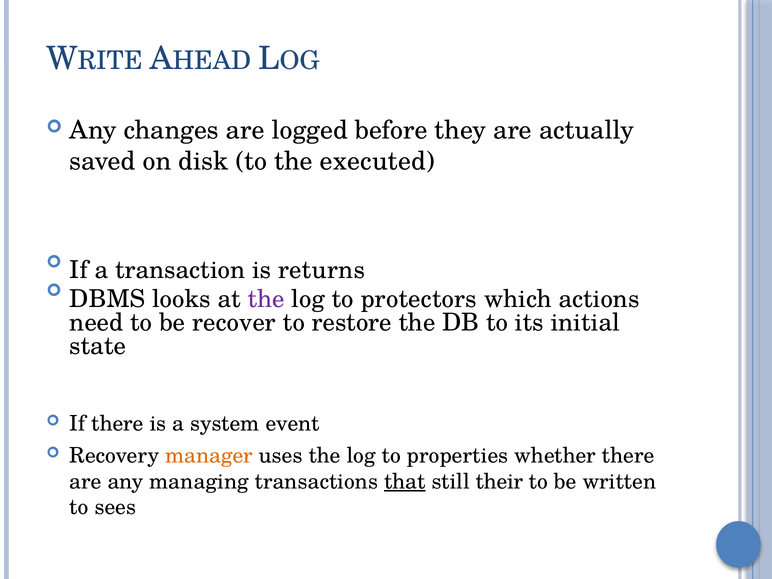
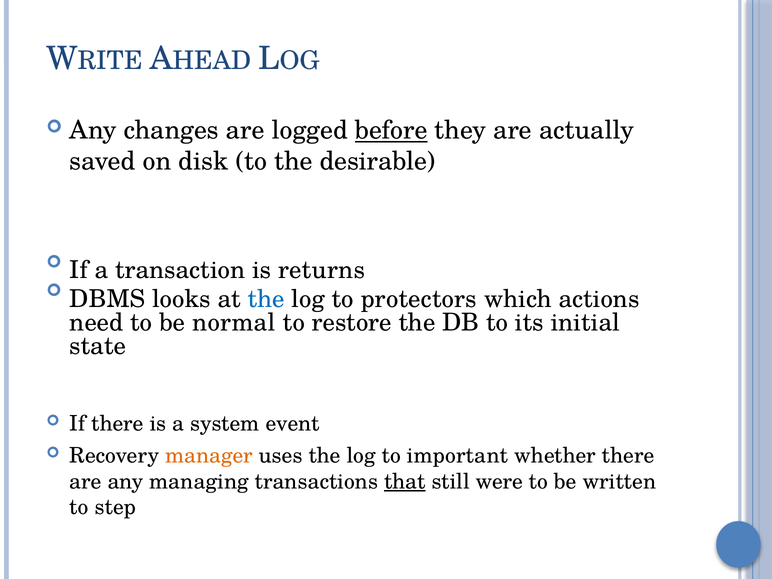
before underline: none -> present (391, 130)
executed: executed -> desirable (378, 161)
the colour: purple -> blue (266, 299)
recover: recover -> normal (234, 323)
properties: properties -> important (457, 456)
their: their -> were (499, 481)
sees: sees -> step (115, 507)
